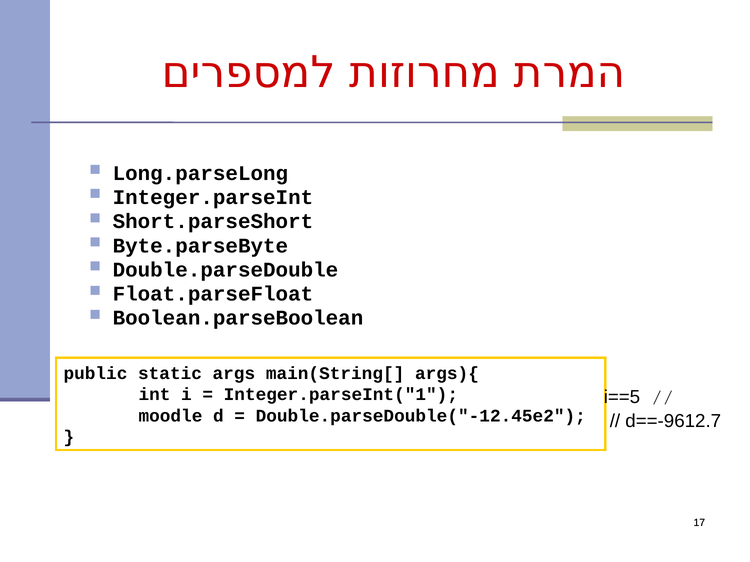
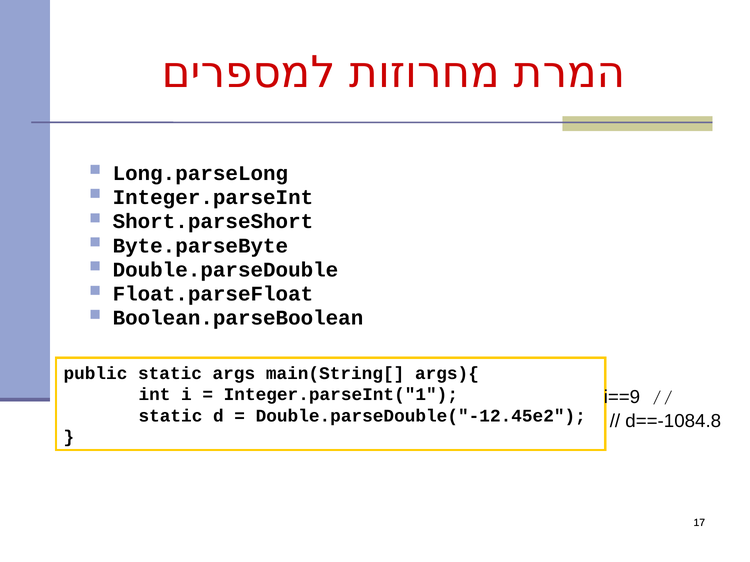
i==5: i==5 -> i==9 (622, 397)
moodle: moodle -> static (170, 416)
d==-9612.7: d==-9612.7 -> d==-1084.8 (673, 422)
